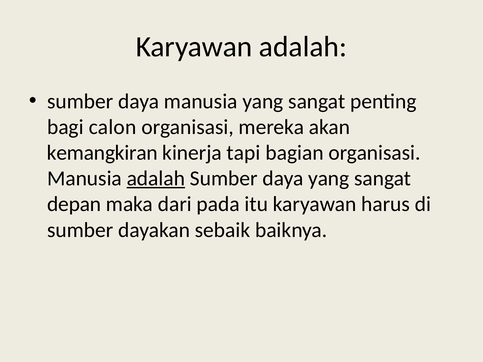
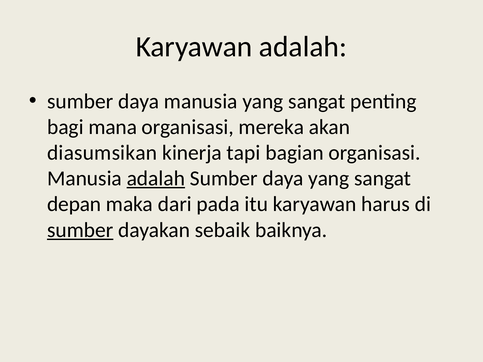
calon: calon -> mana (113, 127)
kemangkiran: kemangkiran -> diasumsikan (102, 153)
sumber underline: none -> present (80, 230)
